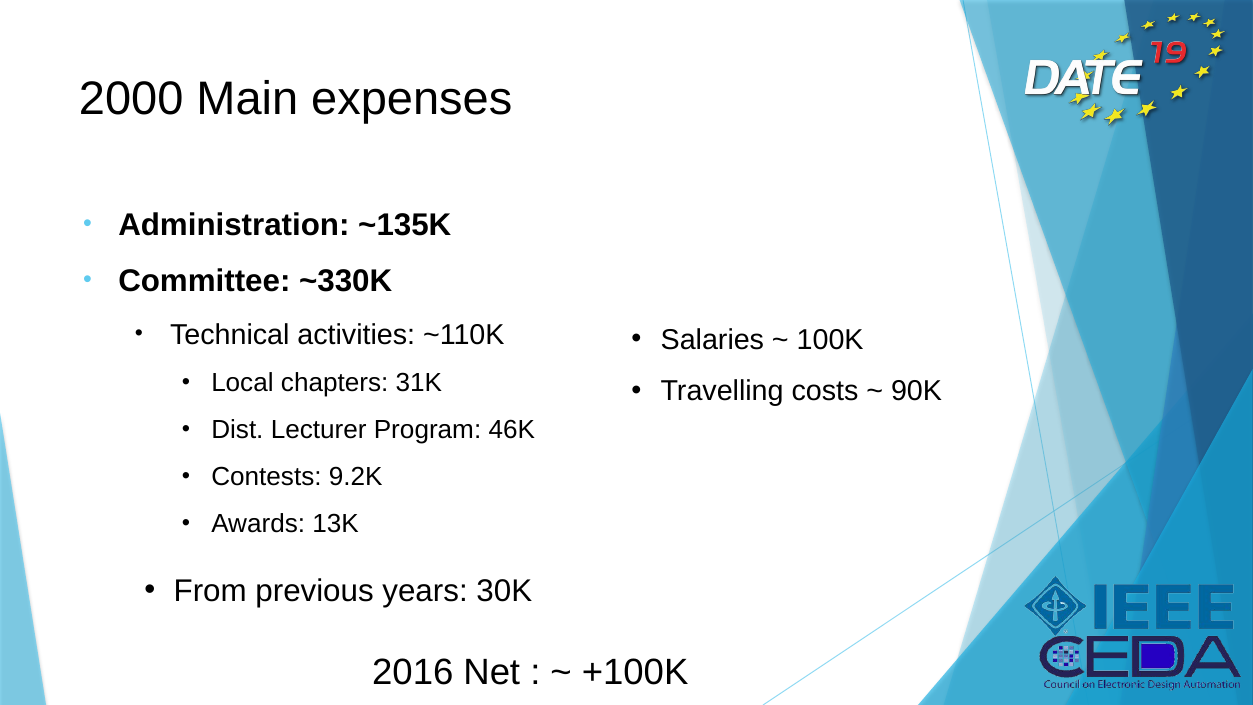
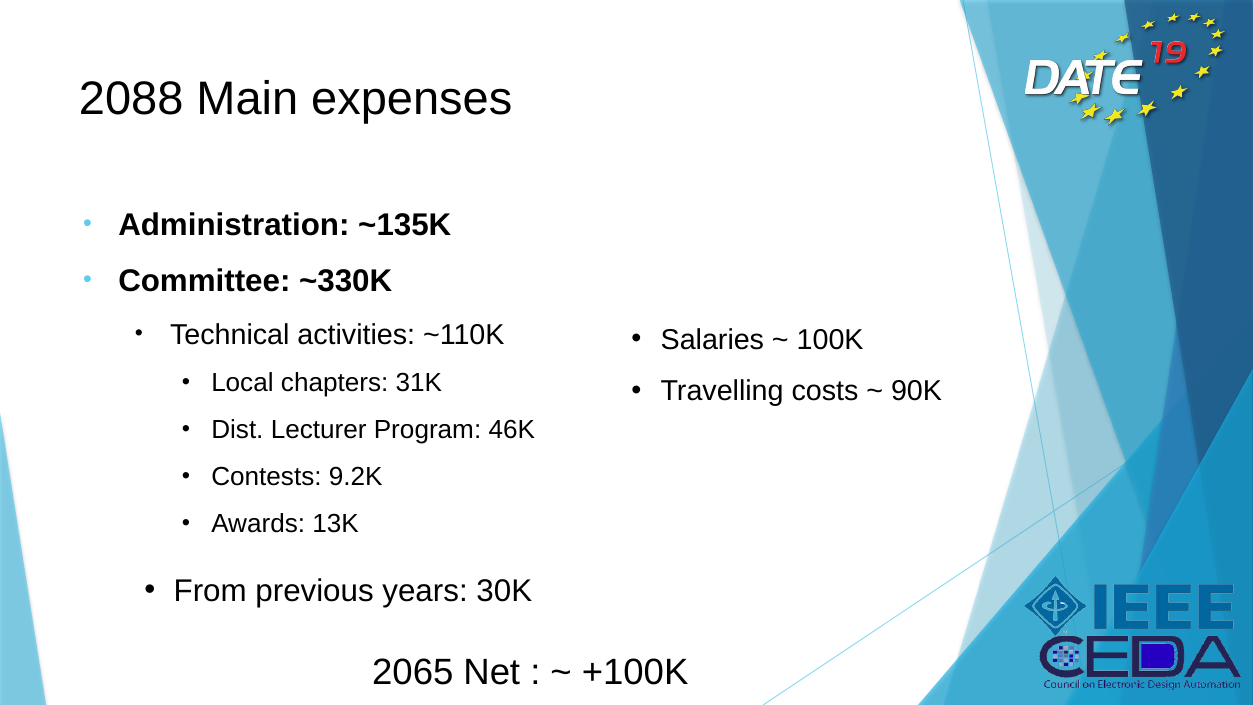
2000: 2000 -> 2088 (131, 99)
2016: 2016 -> 2065 (413, 672)
